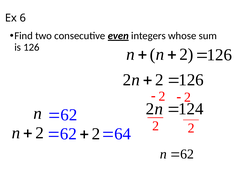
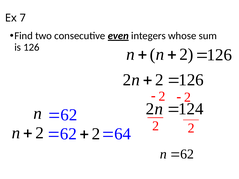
6: 6 -> 7 (23, 18)
